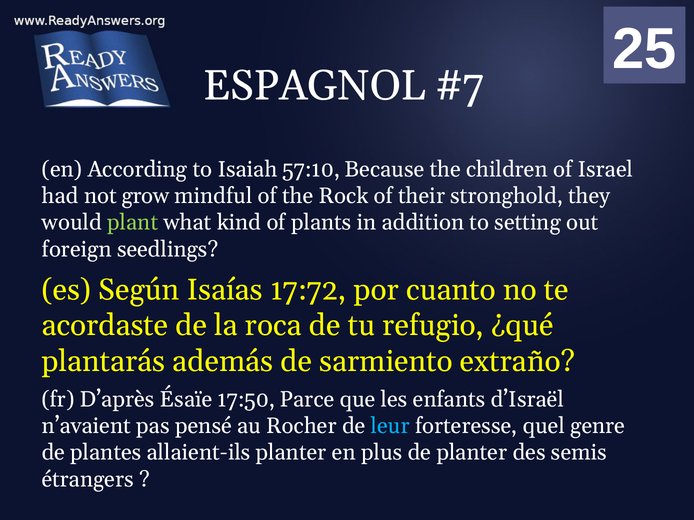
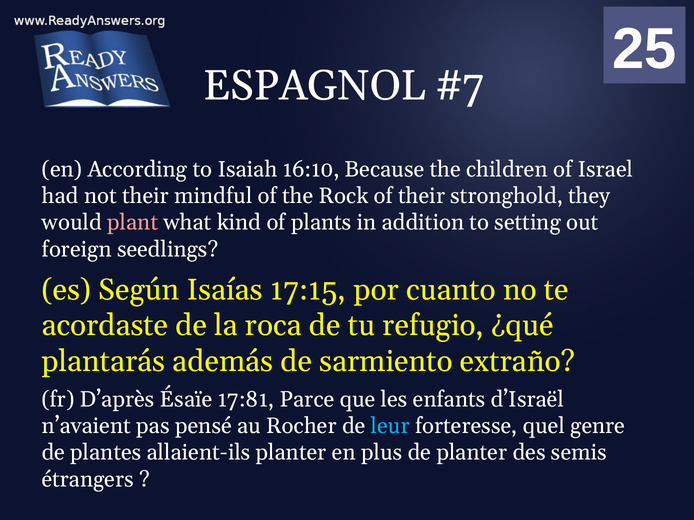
57:10: 57:10 -> 16:10 (311, 170)
not grow: grow -> their (145, 196)
plant colour: light green -> pink (133, 223)
17:72: 17:72 -> 17:15 (308, 290)
17:50: 17:50 -> 17:81 (246, 400)
